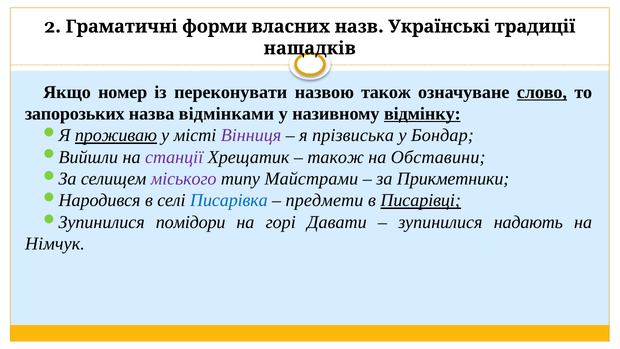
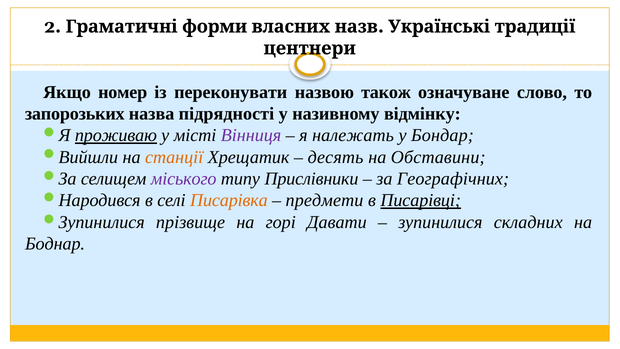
нащадків: нащадків -> центнери (310, 48)
слово underline: present -> none (542, 92)
відмінками: відмінками -> підрядності (226, 114)
відмінку underline: present -> none (422, 114)
прізвиська: прізвиська -> належать (353, 135)
станції colour: purple -> orange (174, 157)
також: також -> десять (336, 157)
Майстрами: Майстрами -> Прислівники (311, 179)
Прикметники: Прикметники -> Географічних (453, 179)
Писарівка colour: blue -> orange (229, 200)
помідори: помідори -> прізвище (191, 222)
надають: надають -> складних (528, 222)
Німчук: Німчук -> Боднар (55, 244)
